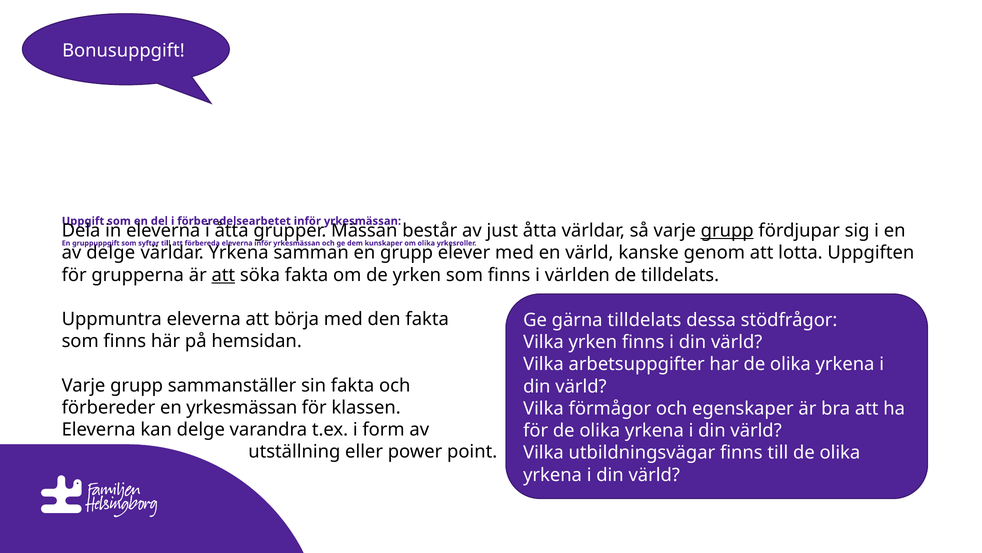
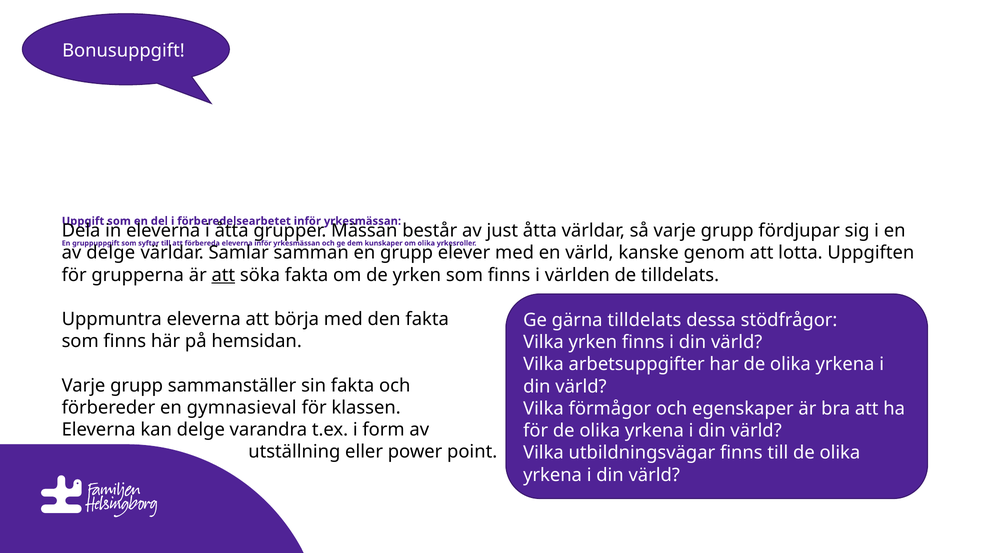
grupp underline: present -> none (727, 230)
världar Yrkena: Yrkena -> Samlar (239, 253)
en yrkesmässan: yrkesmässan -> gymnasieval (242, 407)
